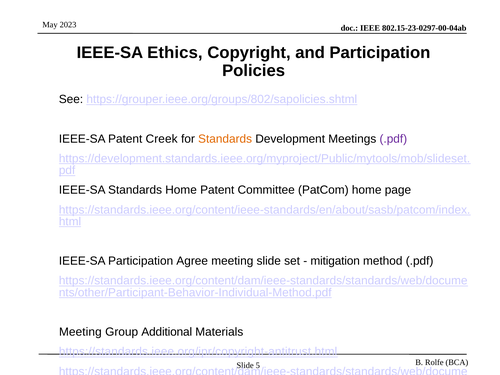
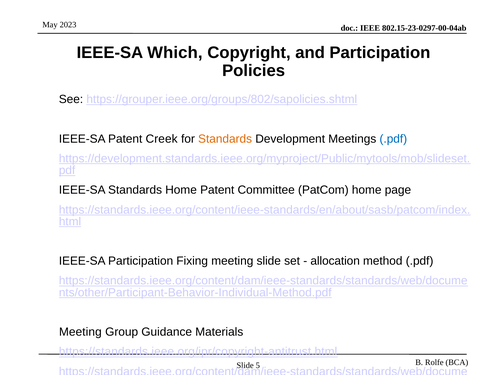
Ethics: Ethics -> Which (175, 53)
.pdf colour: purple -> blue (393, 139)
Agree: Agree -> Fixing (192, 261)
mitigation: mitigation -> allocation (335, 261)
Additional: Additional -> Guidance (167, 332)
